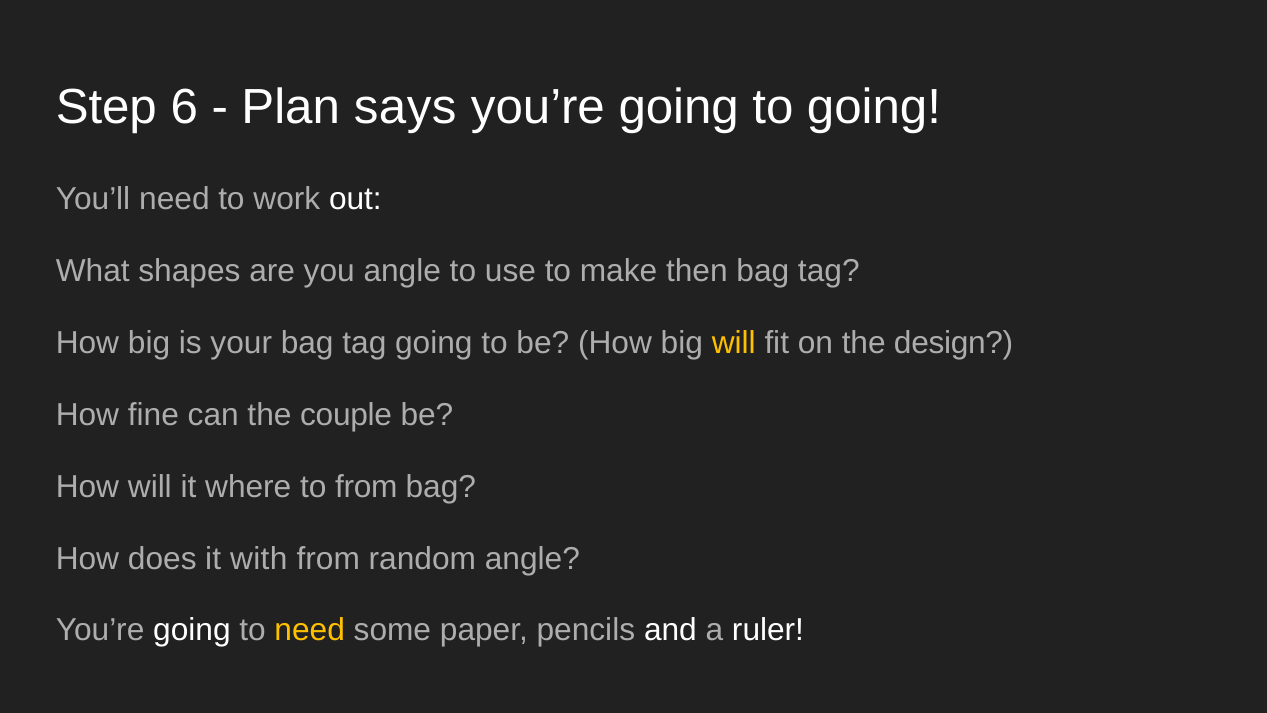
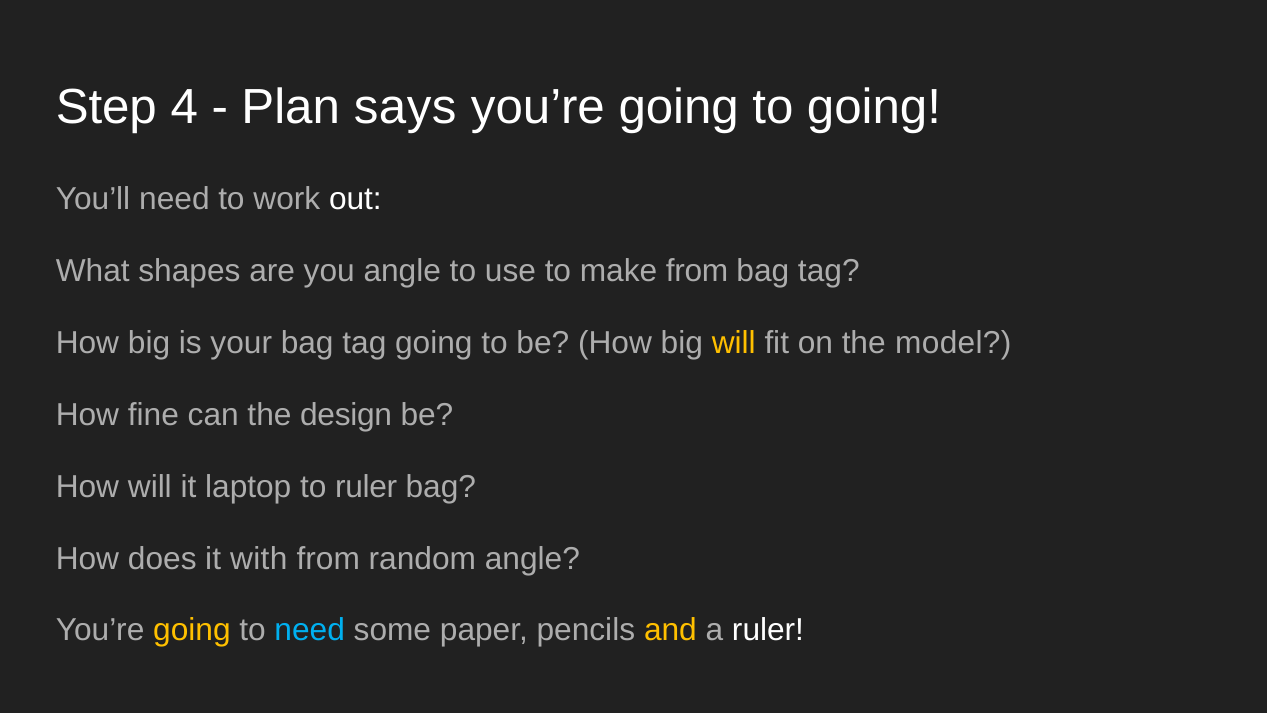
6: 6 -> 4 (184, 107)
make then: then -> from (697, 271)
design: design -> model (953, 343)
couple: couple -> design (346, 415)
where: where -> laptop (248, 487)
to from: from -> ruler (366, 487)
going colour: white -> yellow (192, 630)
need colour: yellow -> light blue (310, 630)
and colour: white -> yellow (670, 630)
